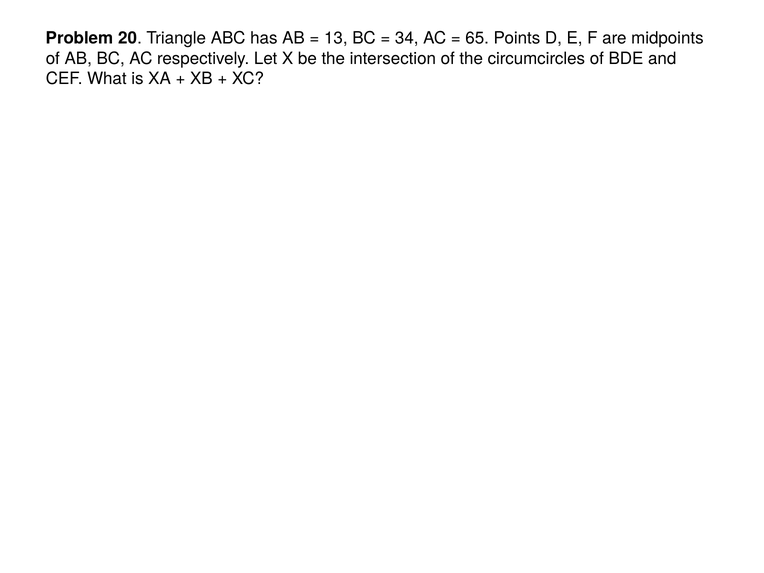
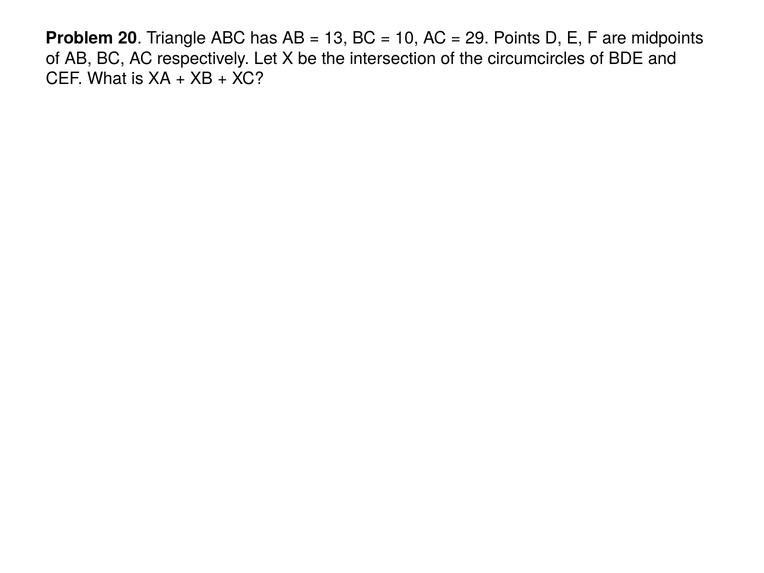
34: 34 -> 10 (407, 38)
65: 65 -> 29 (477, 38)
